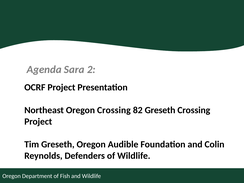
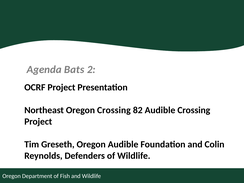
Sara: Sara -> Bats (74, 69)
82 Greseth: Greseth -> Audible (160, 110)
